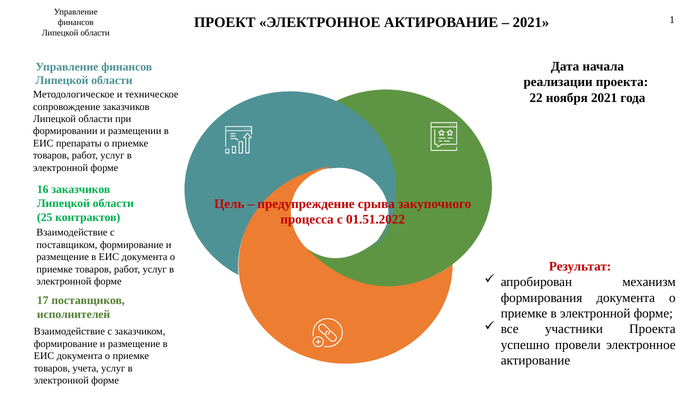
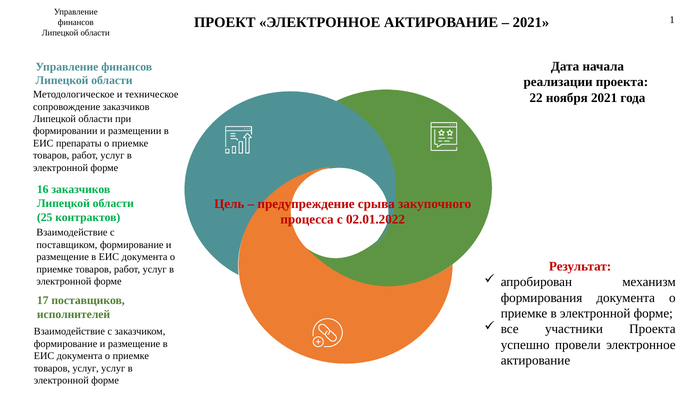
01.51.2022: 01.51.2022 -> 02.01.2022 (375, 220)
товаров учета: учета -> услуг (86, 368)
